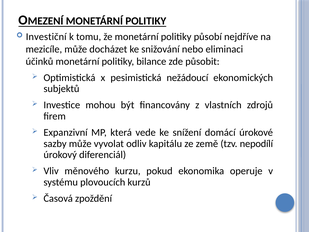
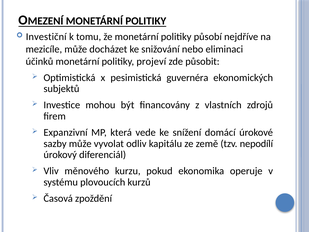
bilance: bilance -> projeví (151, 61)
nežádoucí: nežádoucí -> guvernéra (187, 78)
